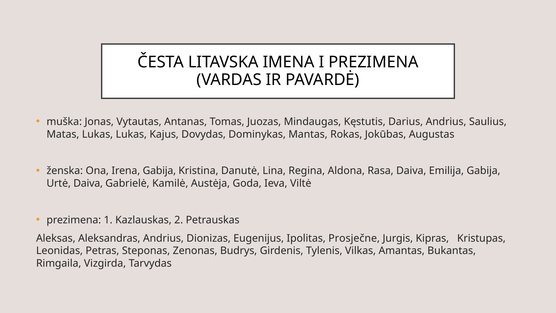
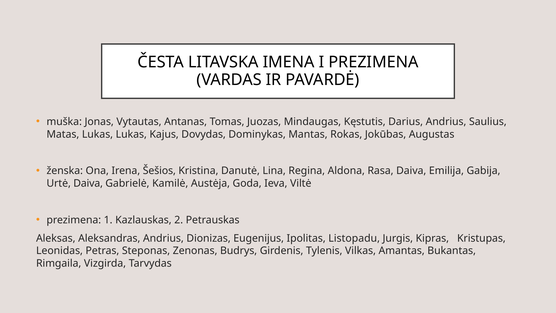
Irena Gabija: Gabija -> Šešios (159, 171)
Prosječne: Prosječne -> Listopadu (354, 238)
